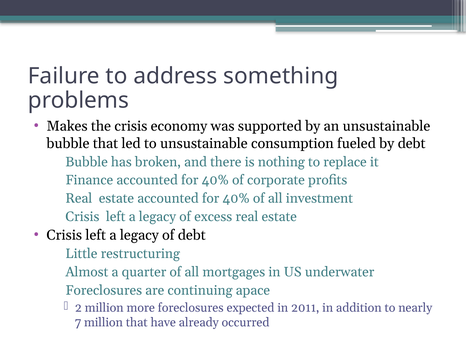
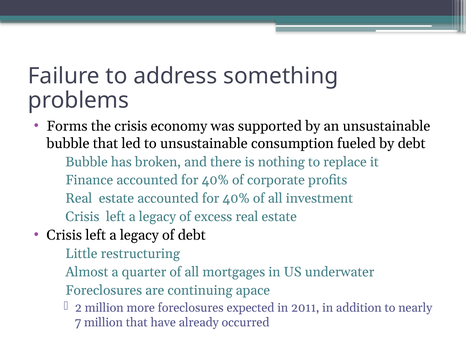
Makes: Makes -> Forms (67, 126)
